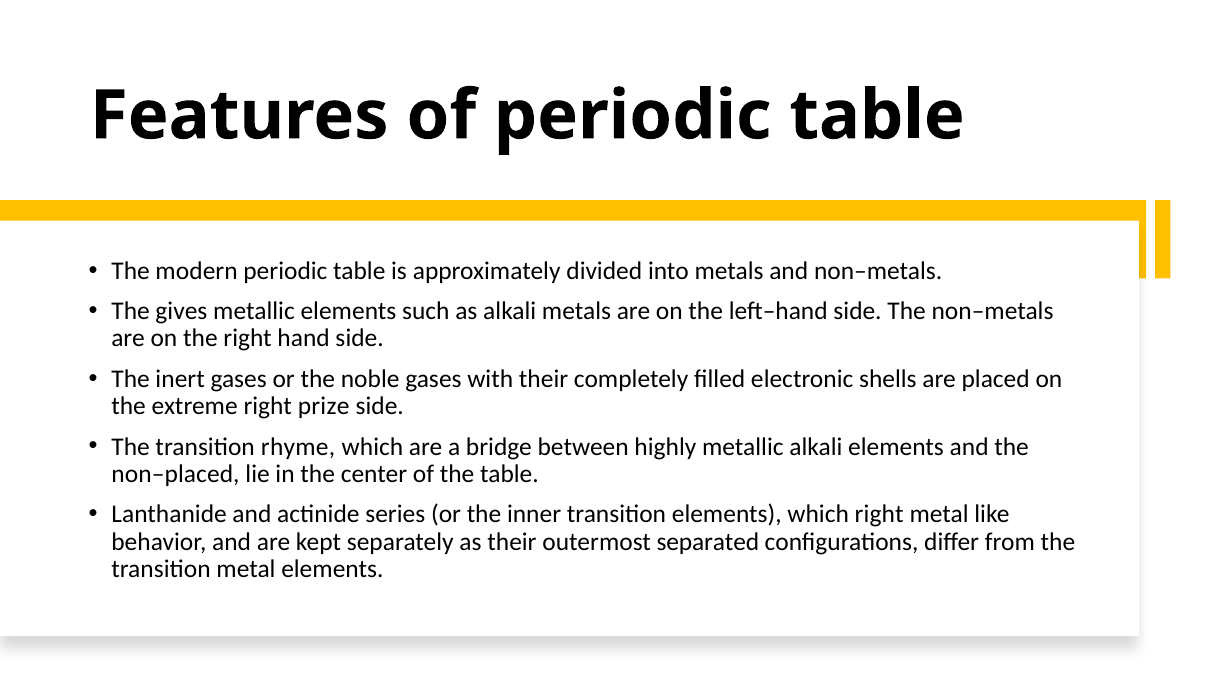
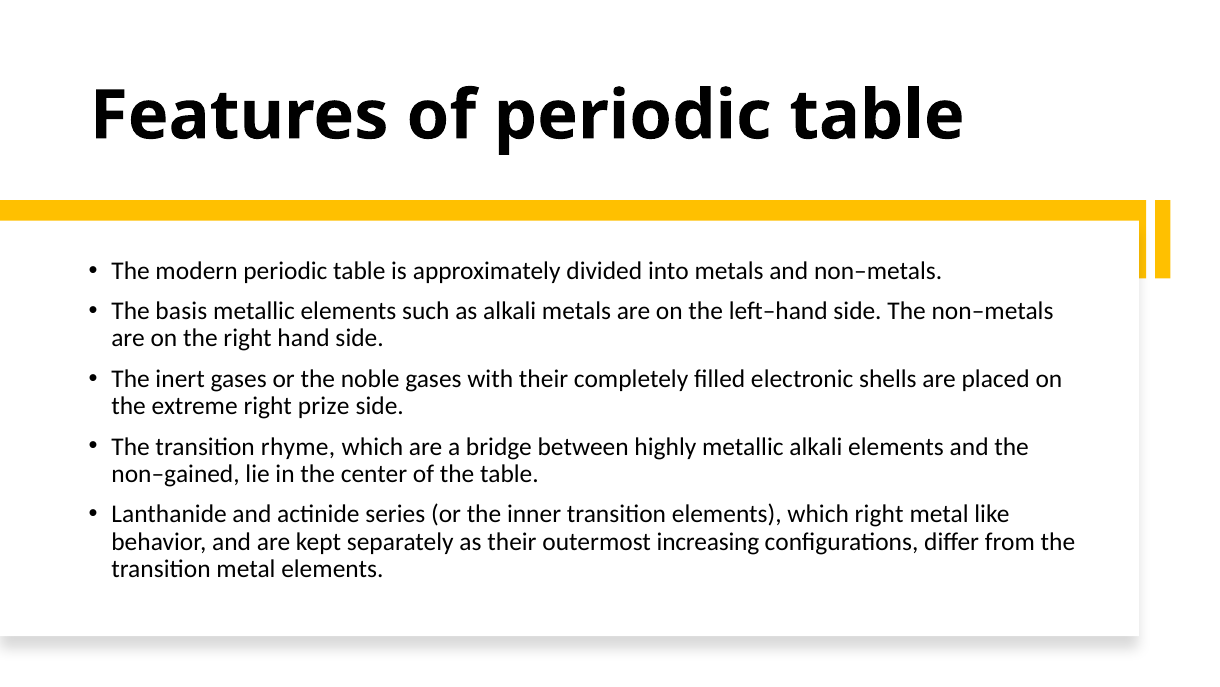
gives: gives -> basis (181, 311)
non–placed: non–placed -> non–gained (176, 474)
separated: separated -> increasing (708, 541)
